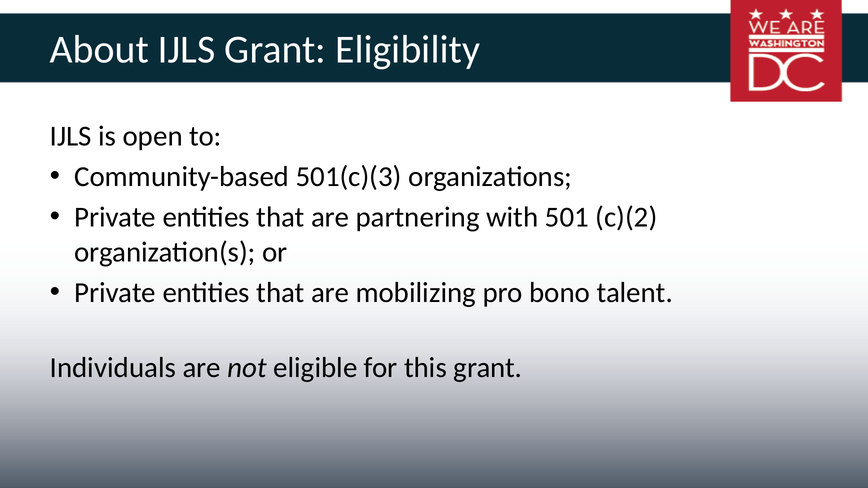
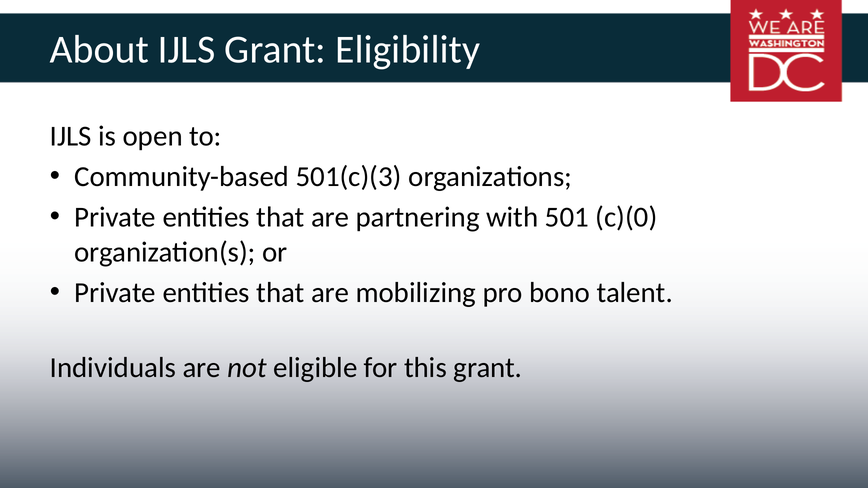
c)(2: c)(2 -> c)(0 (626, 218)
